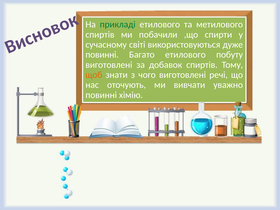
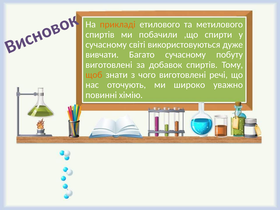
прикладі colour: green -> orange (118, 24)
повинні: повинні -> вивчати (102, 55)
Багато етилового: етилового -> сучасному (185, 55)
вивчати: вивчати -> широко (189, 85)
